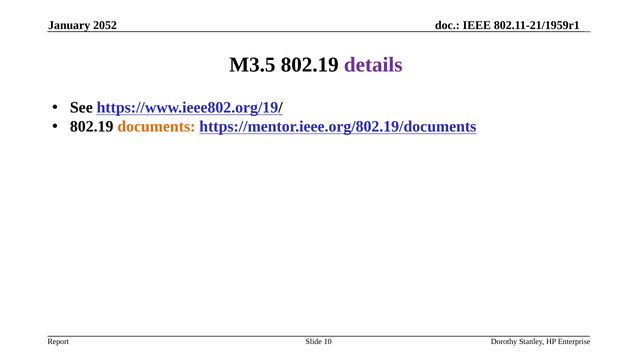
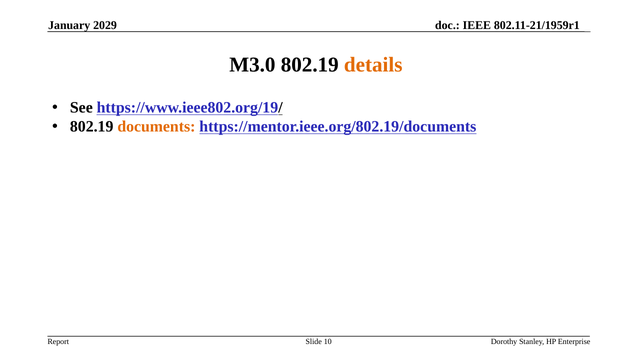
2052: 2052 -> 2029 (105, 25)
M3.5: M3.5 -> M3.0 (252, 65)
details colour: purple -> orange (373, 65)
